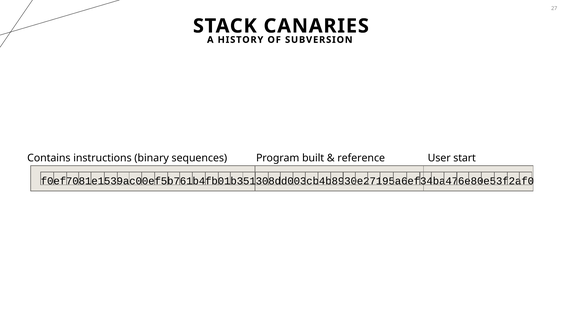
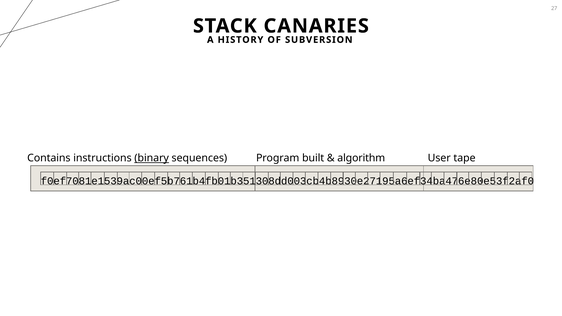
binary underline: none -> present (152, 158)
reference: reference -> algorithm (361, 158)
start: start -> tape (465, 158)
